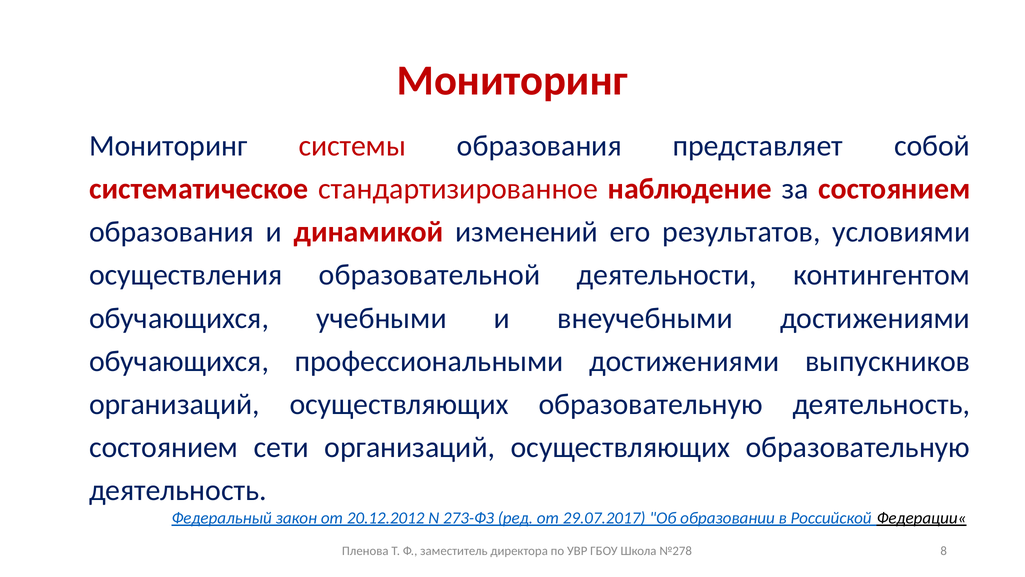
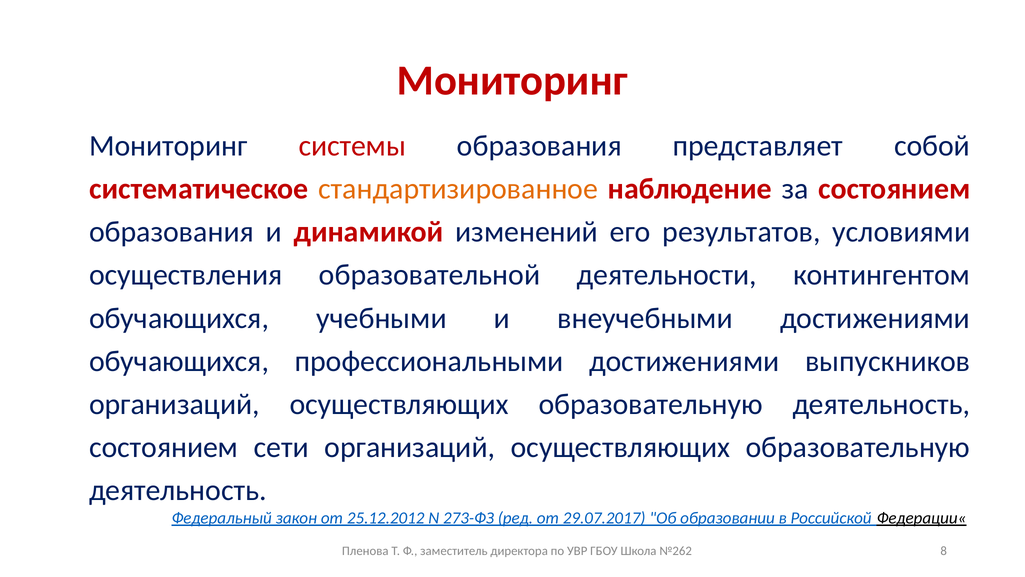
стандартизированное colour: red -> orange (458, 189)
20.12.2012: 20.12.2012 -> 25.12.2012 (386, 518)
№278: №278 -> №262 (676, 551)
